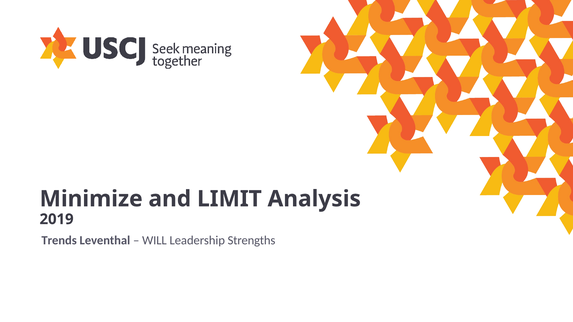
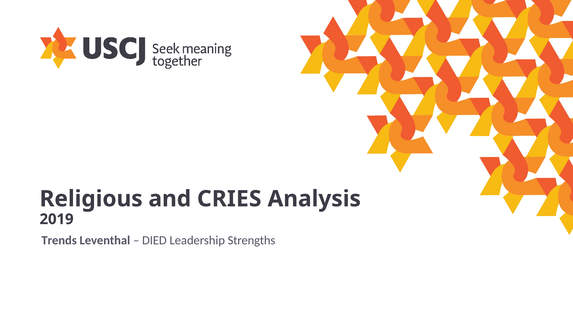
Minimize: Minimize -> Religious (91, 199)
LIMIT: LIMIT -> CRIES (229, 199)
WILL: WILL -> DIED (154, 241)
